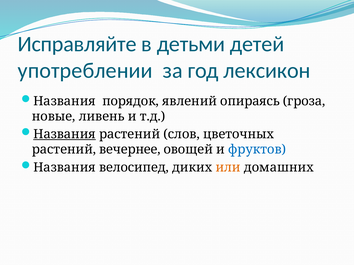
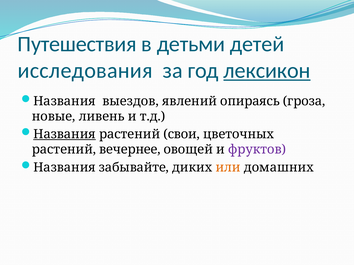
Исправляйте: Исправляйте -> Путешествия (77, 44)
употреблении: употреблении -> исследования (85, 71)
лексикон underline: none -> present (267, 71)
порядок: порядок -> выездов (131, 101)
слов: слов -> свои (182, 134)
фруктов colour: blue -> purple (257, 150)
велосипед: велосипед -> забывайте (134, 168)
